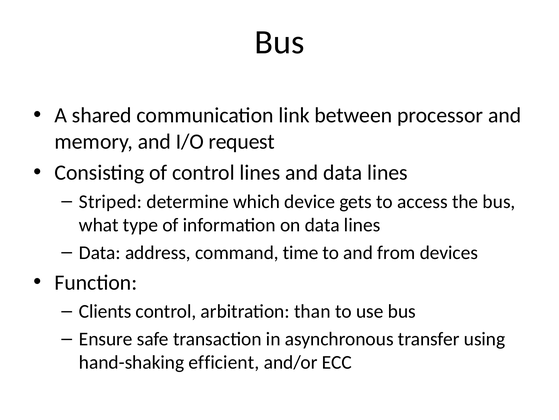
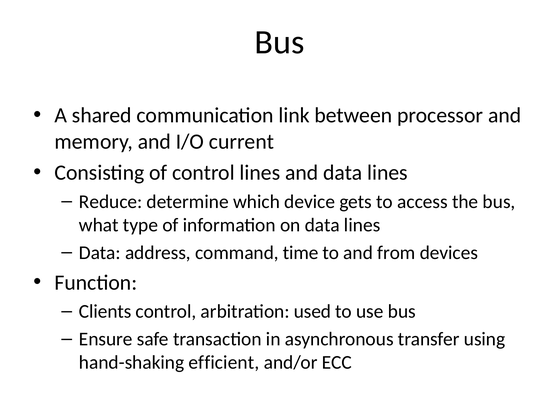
request: request -> current (242, 141)
Striped: Striped -> Reduce (111, 201)
than: than -> used (312, 311)
